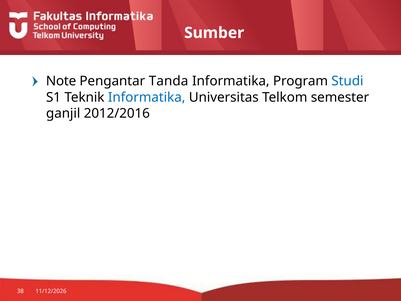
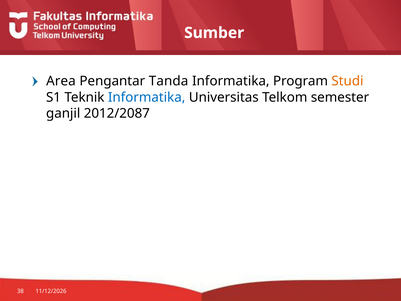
Note: Note -> Area (61, 81)
Studi colour: blue -> orange (347, 81)
2012/2016: 2012/2016 -> 2012/2087 (117, 113)
